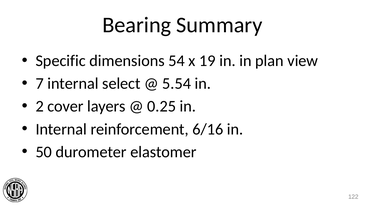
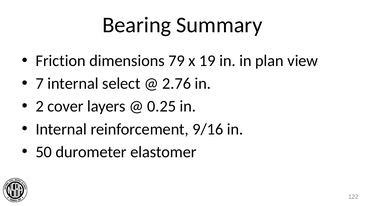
Specific: Specific -> Friction (61, 61)
54: 54 -> 79 (177, 61)
5.54: 5.54 -> 2.76 (177, 83)
6/16: 6/16 -> 9/16 (208, 129)
